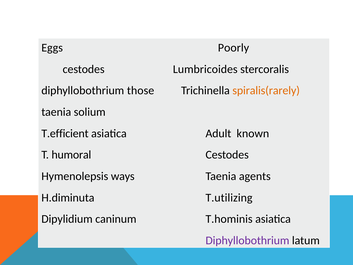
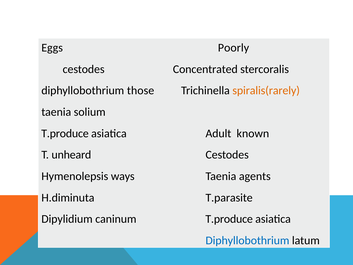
Lumbricoides: Lumbricoides -> Concentrated (205, 69)
T.efficient: T.efficient -> T.produce (65, 133)
humoral: humoral -> unheard (71, 155)
T.utilizing: T.utilizing -> T.parasite (229, 197)
caninum T.hominis: T.hominis -> T.produce (229, 219)
Diphyllobothrium colour: purple -> blue (247, 240)
